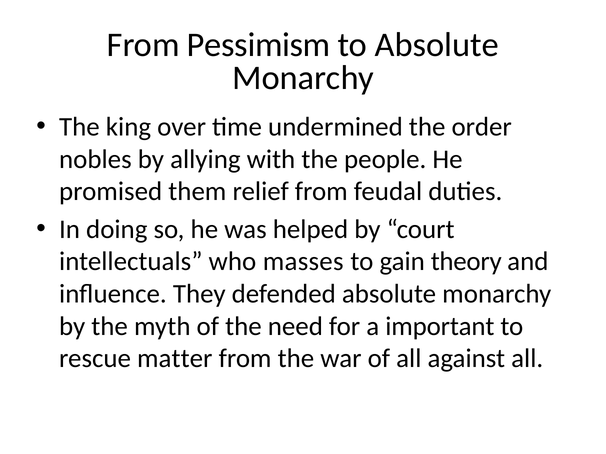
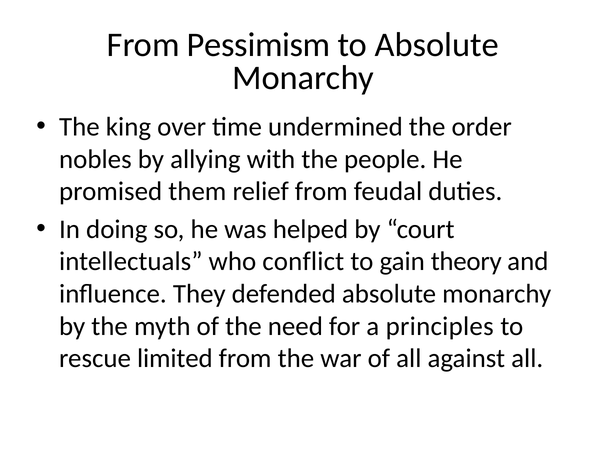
masses: masses -> conflict (303, 262)
important: important -> principles (440, 326)
matter: matter -> limited (175, 359)
